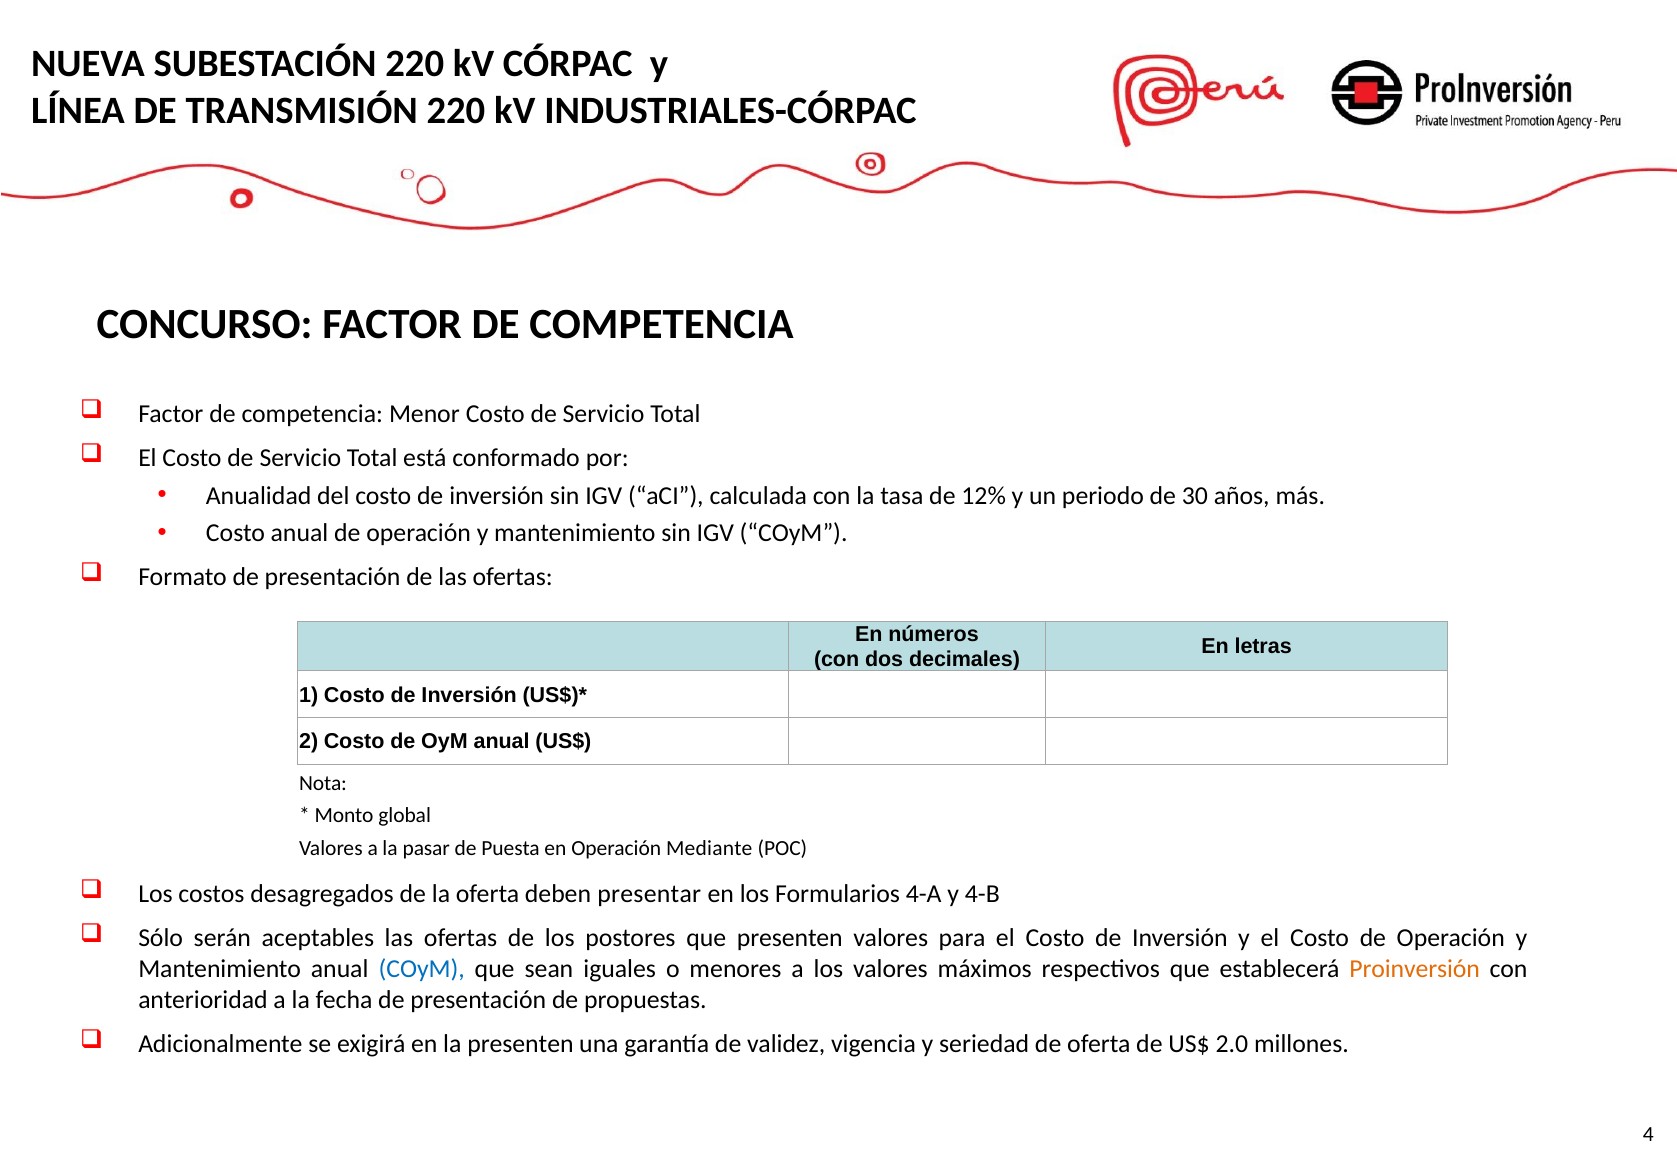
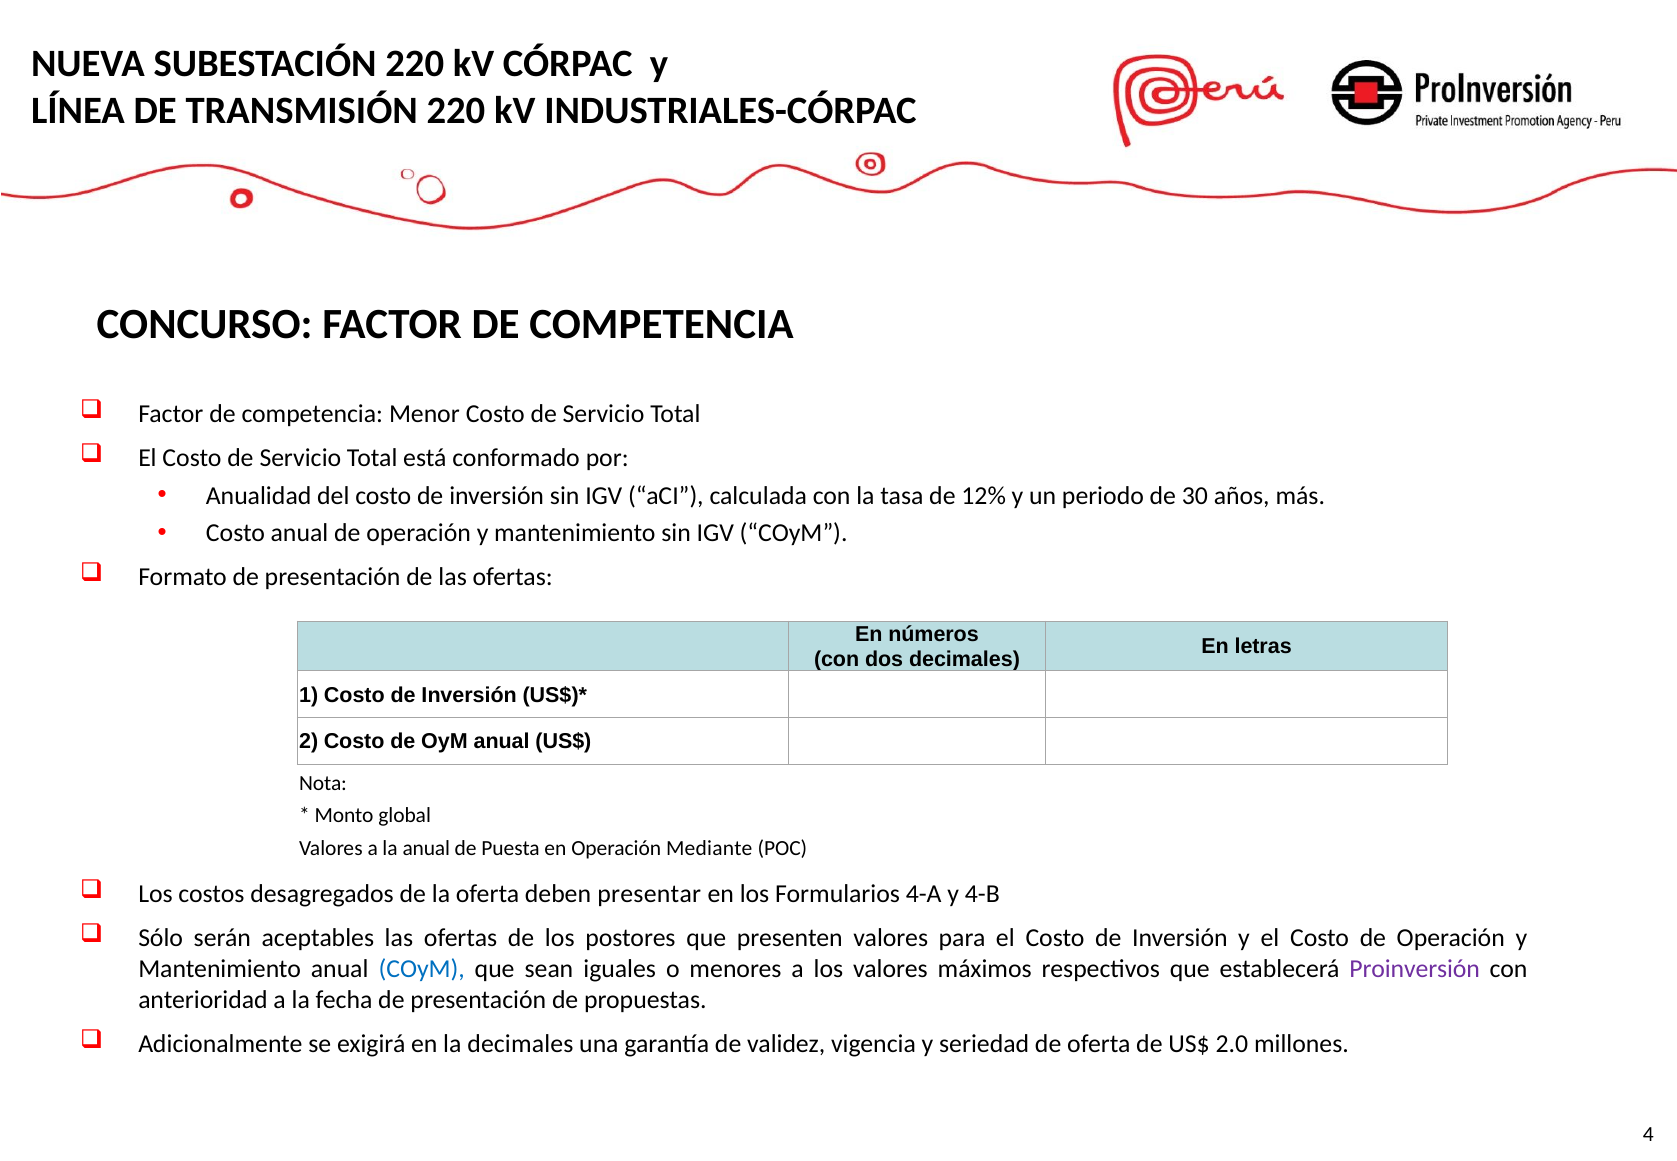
la pasar: pasar -> anual (426, 848)
Proinversión colour: orange -> purple (1415, 969)
la presenten: presenten -> decimales (520, 1044)
